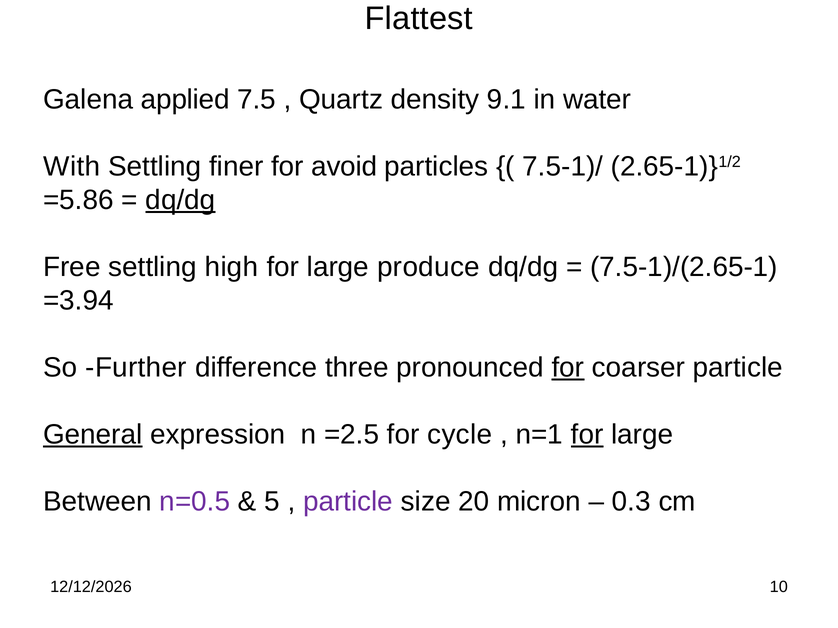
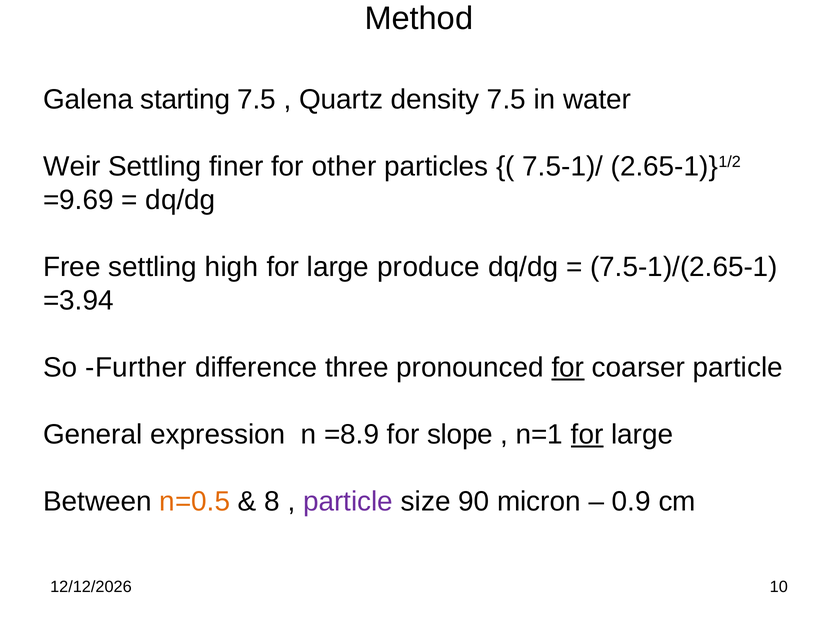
Flattest: Flattest -> Method (419, 18)
applied: applied -> starting (185, 100)
density 9.1: 9.1 -> 7.5 (506, 100)
With: With -> Weir (72, 167)
avoid: avoid -> other (344, 167)
=5.86: =5.86 -> =9.69 (78, 200)
dq/dg underline: present -> none (180, 200)
General underline: present -> none (93, 435)
=2.5: =2.5 -> =8.9 (352, 435)
cycle: cycle -> slope (460, 435)
n=0.5 colour: purple -> orange (195, 502)
5: 5 -> 8 (272, 502)
20: 20 -> 90 (474, 502)
0.3: 0.3 -> 0.9 (631, 502)
